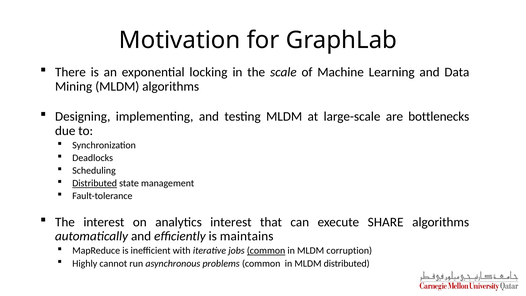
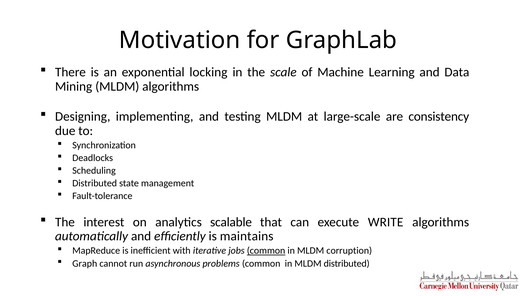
bottlenecks: bottlenecks -> consistency (439, 116)
Distributed underline: present -> none (95, 183)
analytics interest: interest -> scalable (231, 222)
SHARE: SHARE -> WRITE (386, 222)
Highly: Highly -> Graph (85, 263)
